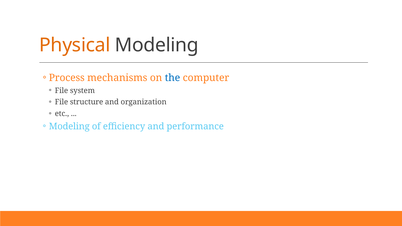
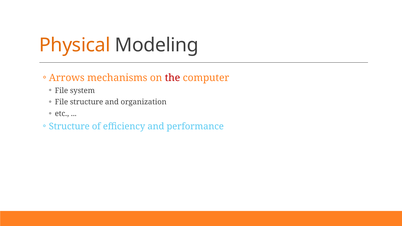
Process: Process -> Arrows (67, 78)
the colour: blue -> red (172, 78)
Modeling: Modeling -> Structure (69, 126)
